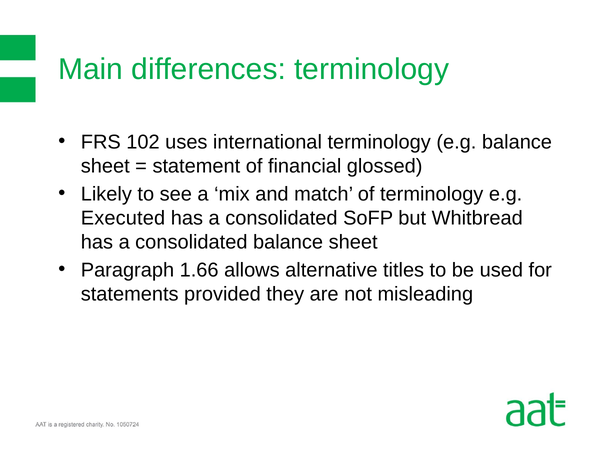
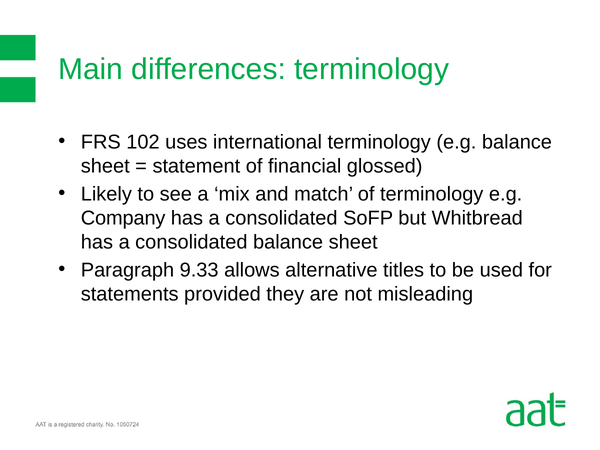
Executed: Executed -> Company (123, 218)
1.66: 1.66 -> 9.33 (199, 270)
